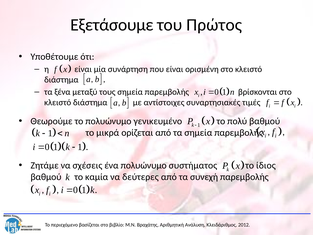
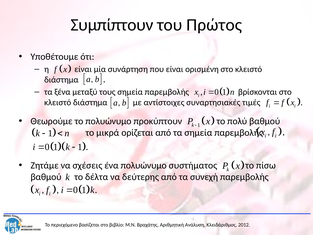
Εξετάσουμε: Εξετάσουμε -> Συμπίπτουν (112, 25)
γενικευμένο: γενικευμένο -> προκύπτουν (158, 121)
ίδιος: ίδιος -> πίσω (266, 165)
καμία: καμία -> δέλτα (97, 177)
δεύτερες: δεύτερες -> δεύτερης (140, 177)
